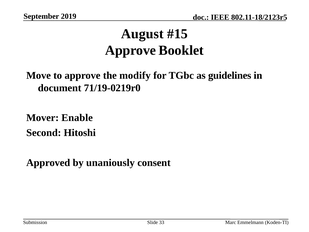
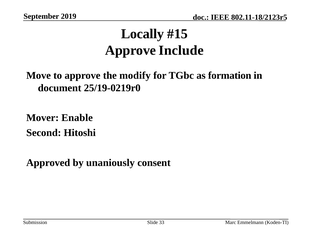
August: August -> Locally (142, 34)
Booklet: Booklet -> Include (181, 50)
guidelines: guidelines -> formation (230, 75)
71/19-0219r0: 71/19-0219r0 -> 25/19-0219r0 (112, 88)
